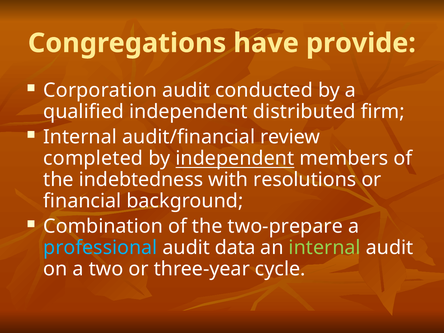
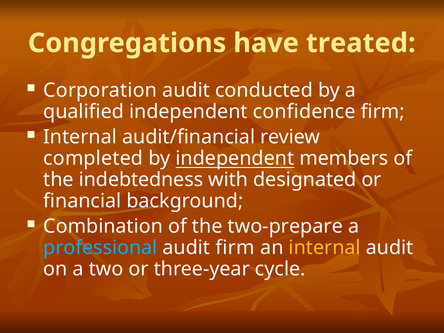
provide: provide -> treated (361, 43)
distributed: distributed -> confidence (304, 112)
resolutions: resolutions -> designated (305, 180)
audit data: data -> firm (235, 248)
internal colour: light green -> yellow (325, 248)
